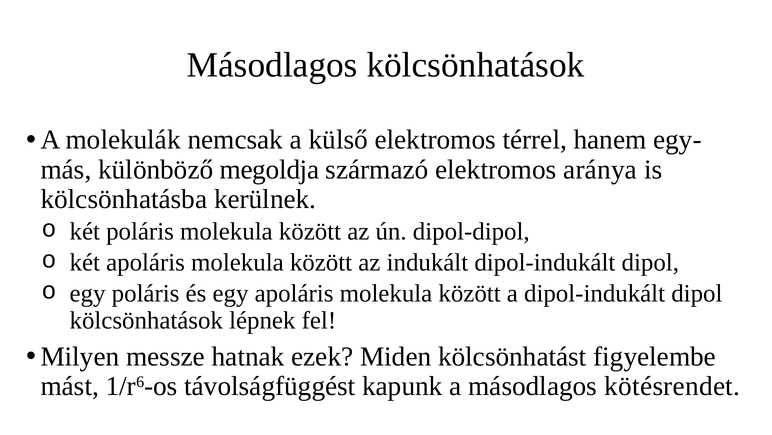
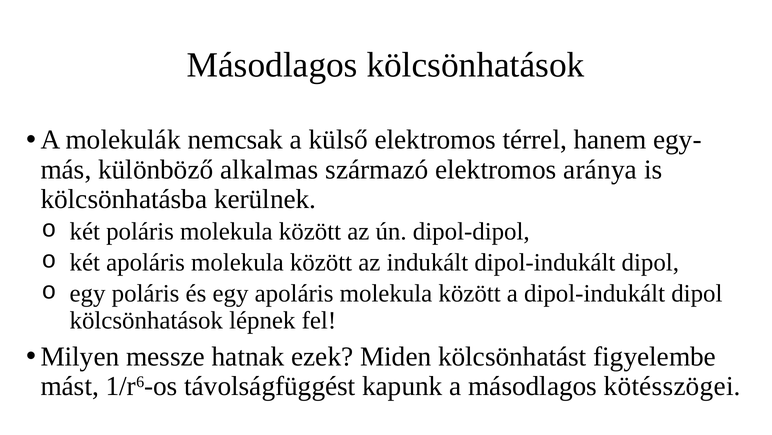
megoldja: megoldja -> alkalmas (269, 169)
kötésrendet: kötésrendet -> kötésszögei (672, 386)
